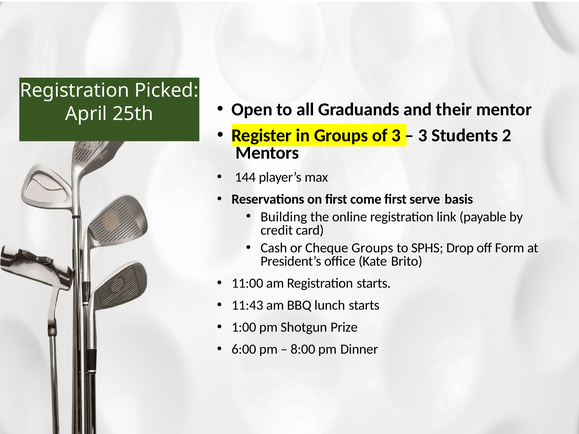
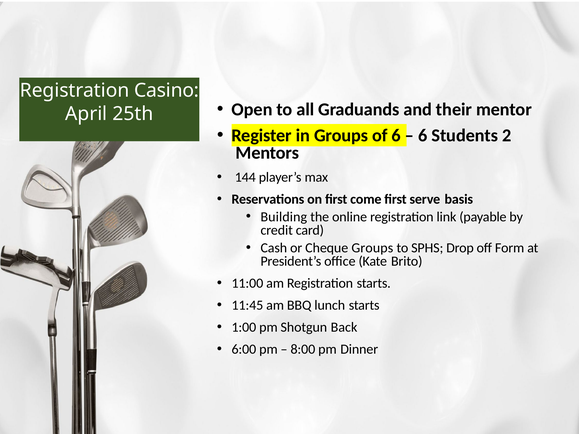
Picked: Picked -> Casino (167, 91)
of 3: 3 -> 6 (396, 135)
3: 3 -> 6 (423, 135)
11:43: 11:43 -> 11:45 (247, 305)
Prize: Prize -> Back (344, 328)
